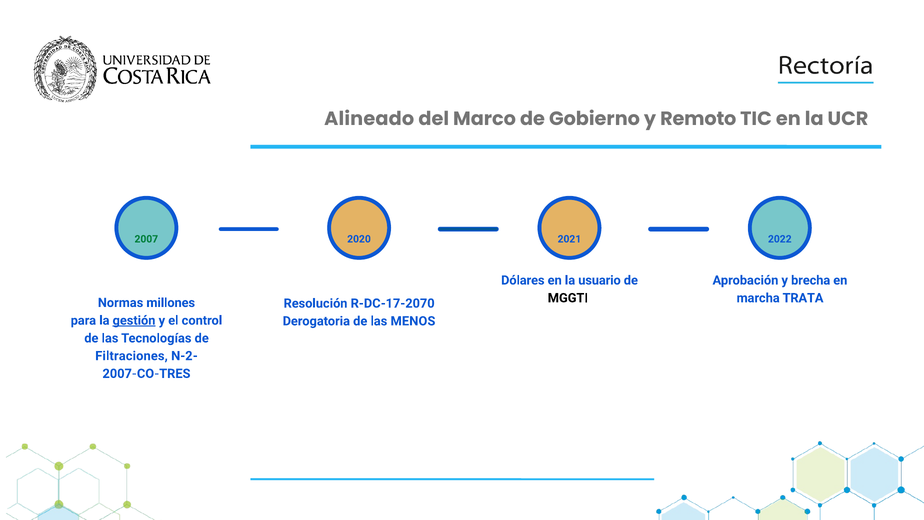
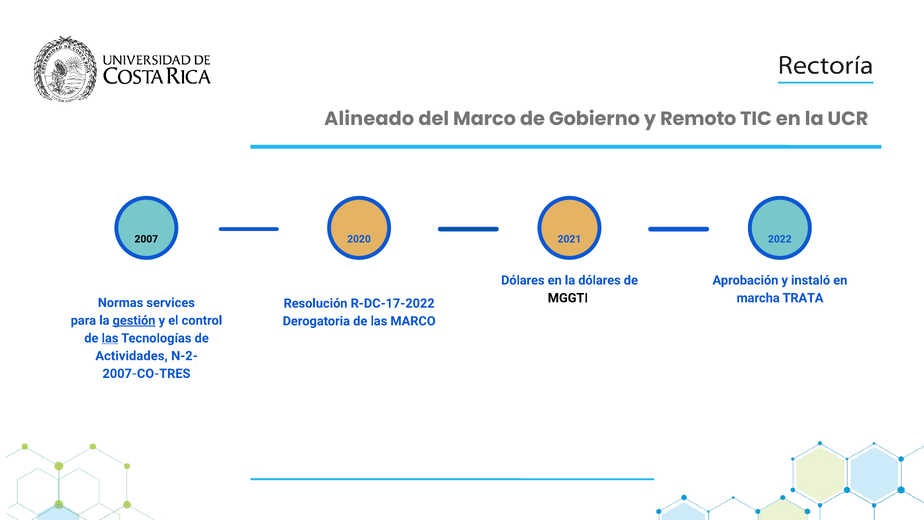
2007 colour: green -> black (146, 239)
la usuario: usuario -> dólares (599, 280)
brecha: brecha -> instaló (811, 280)
millones: millones -> services (171, 303)
R-DC-17-2070: R-DC-17-2070 -> R-DC-17-2022 (393, 303)
las MENOS: MENOS -> MARCO (413, 321)
las underline: none -> present (110, 338)
Filtraciones: Filtraciones -> Actividades (132, 356)
